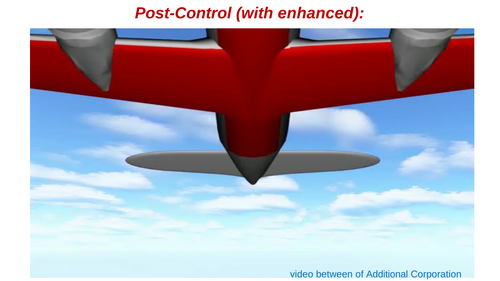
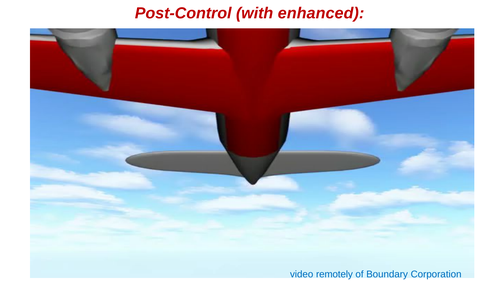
between: between -> remotely (334, 275)
Additional: Additional -> Boundary (387, 275)
